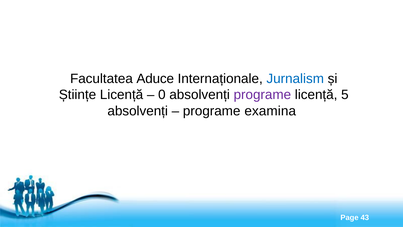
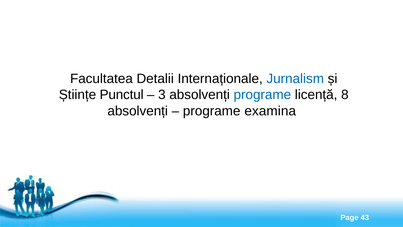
Aduce: Aduce -> Detalii (155, 79)
Științe Licență: Licență -> Punctul (122, 95)
0: 0 -> 3 (162, 95)
programe colour: purple -> blue (262, 95)
5: 5 -> 8 (345, 95)
